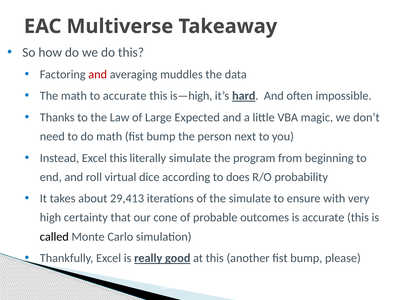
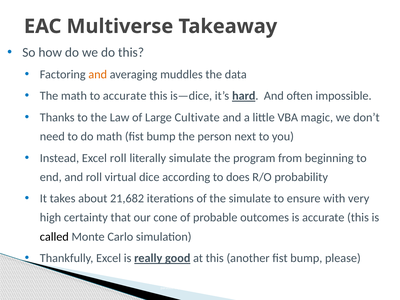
and colour: red -> orange (98, 74)
is—high: is—high -> is—dice (191, 96)
Expected: Expected -> Cultivate (197, 117)
Excel this: this -> roll (118, 158)
29,413: 29,413 -> 21,682 (127, 199)
